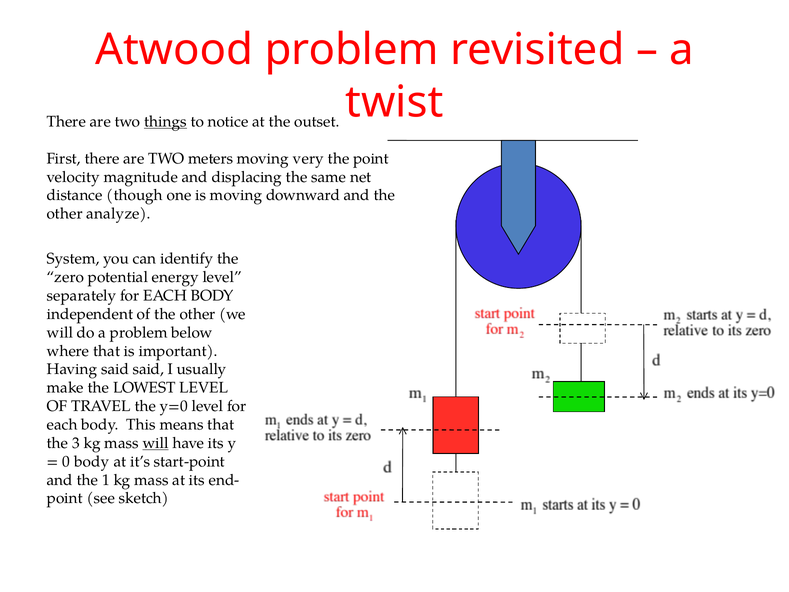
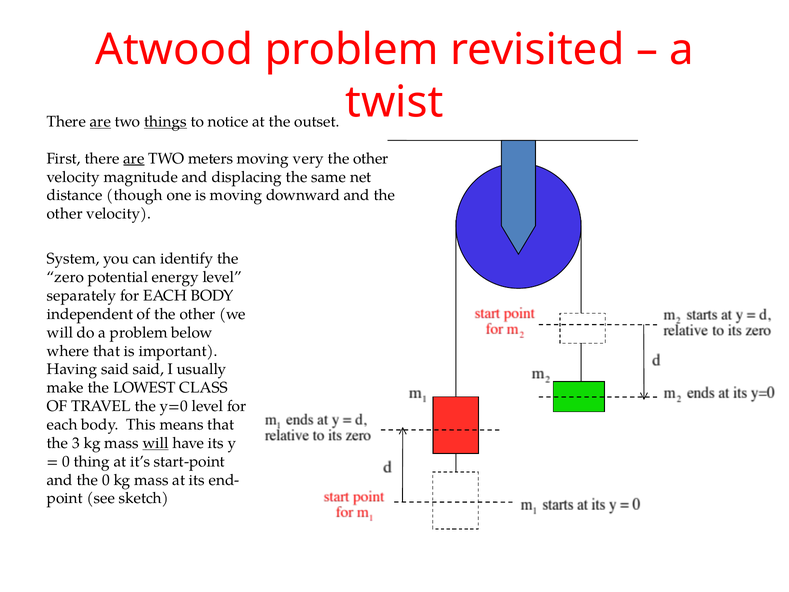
are underline: none -> present (100, 122)
are underline: none -> present (134, 158)
point: point -> other (371, 158)
analyze: analyze -> velocity (119, 214)
LOWEST LEVEL: LEVEL -> CLASS (204, 388)
0 body: body -> thing (92, 461)
the 1: 1 -> 0 (106, 480)
